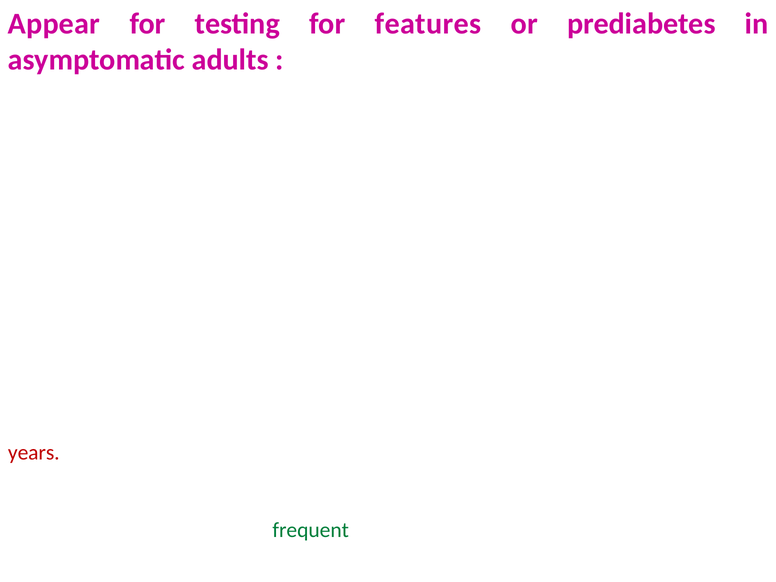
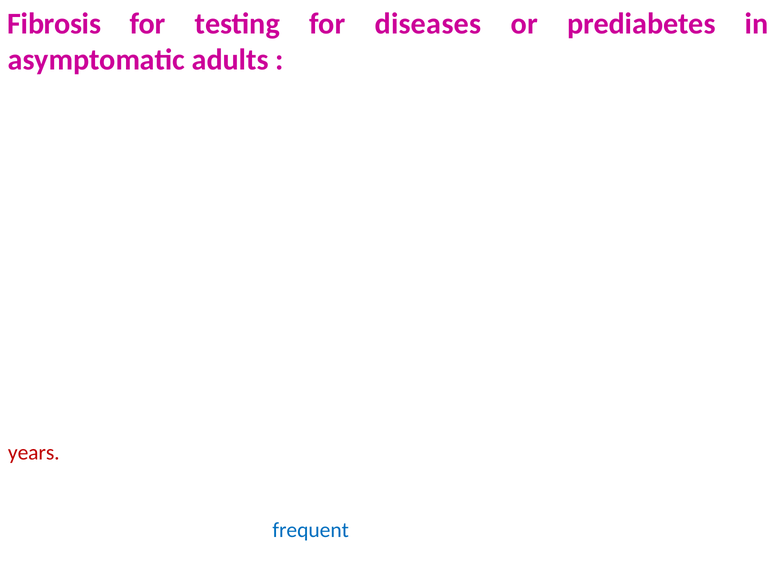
Appear: Appear -> Fibrosis (54, 24)
features: features -> diseases (428, 24)
frequent colour: green -> blue (311, 530)
